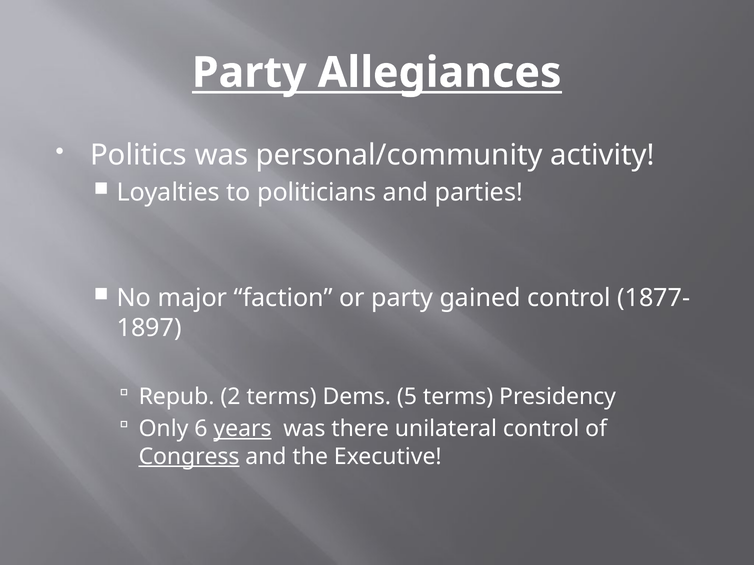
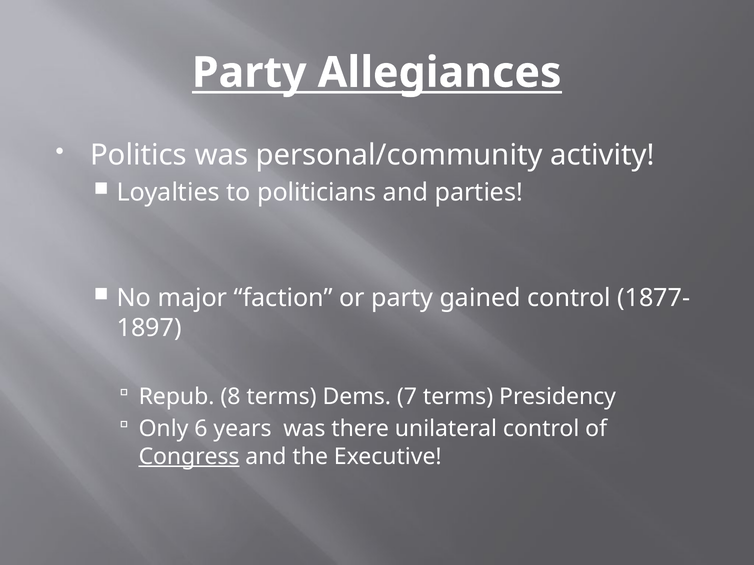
2: 2 -> 8 (230, 397)
5: 5 -> 7 (407, 397)
years underline: present -> none (243, 429)
